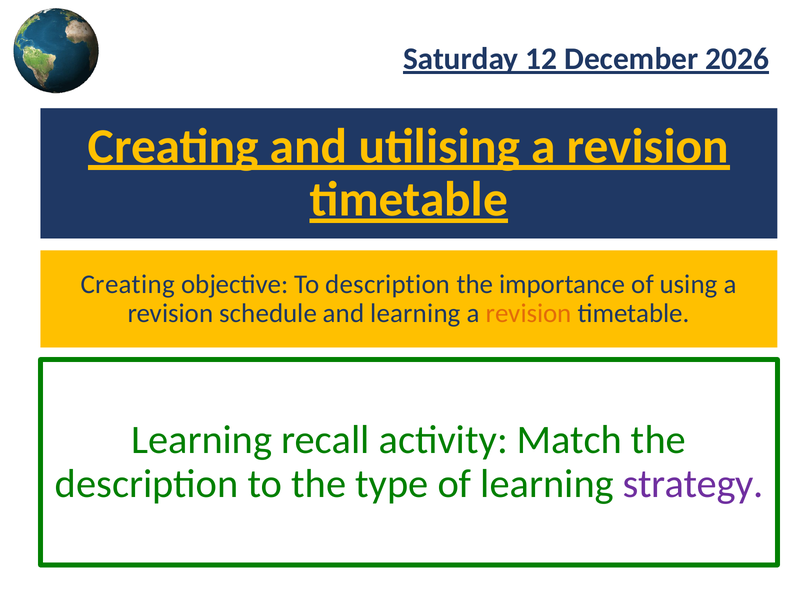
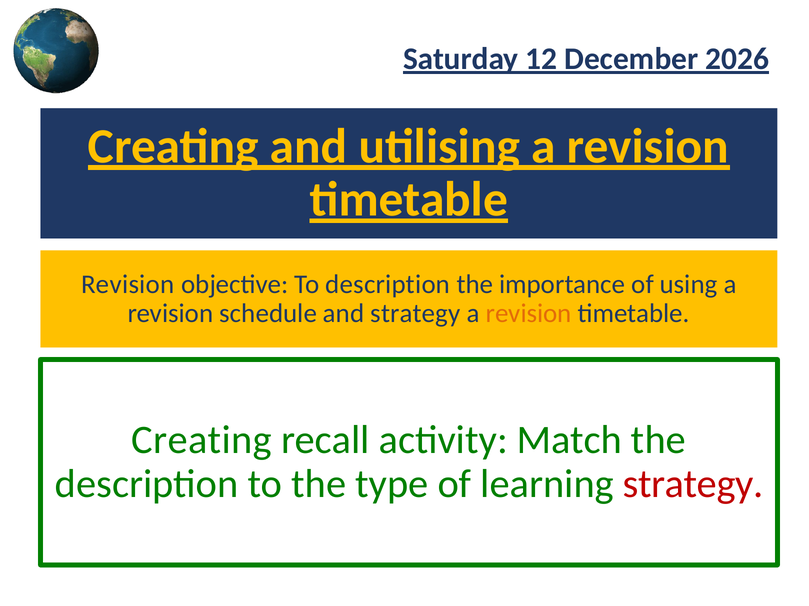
Creating: Creating -> Revision (128, 285)
and learning: learning -> strategy (415, 314)
Learning: Learning -> Creating (202, 441)
strategy colour: purple -> red (693, 484)
